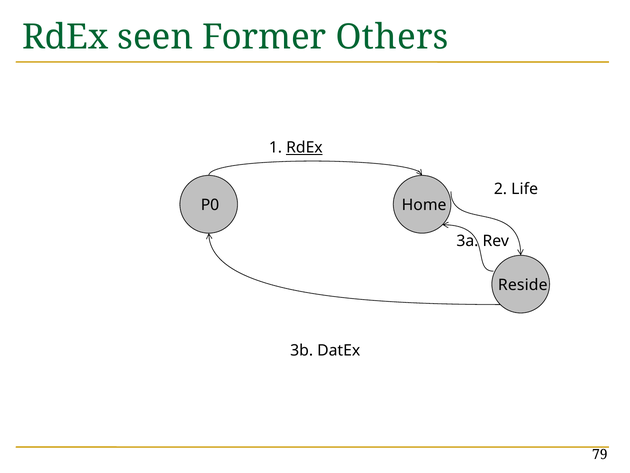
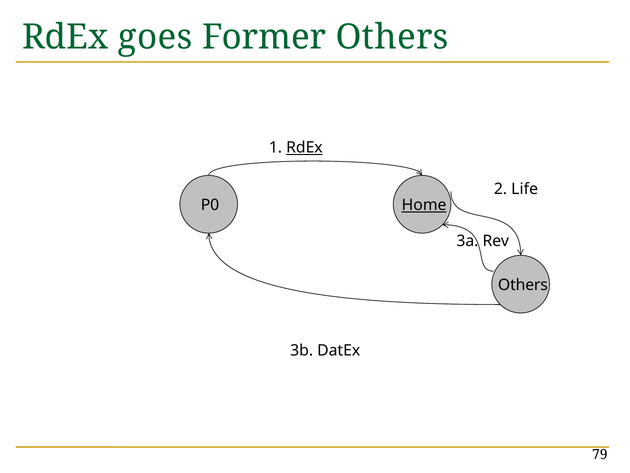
seen: seen -> goes (155, 37)
Home underline: none -> present (424, 205)
Reside: Reside -> Others (523, 285)
